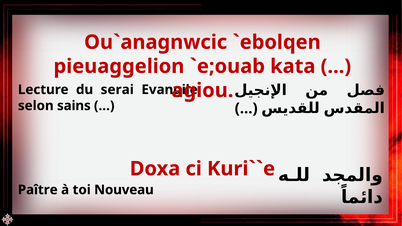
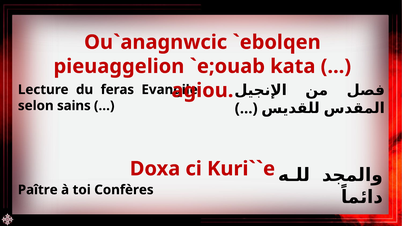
serai: serai -> feras (117, 90)
Nouveau: Nouveau -> Confères (124, 190)
